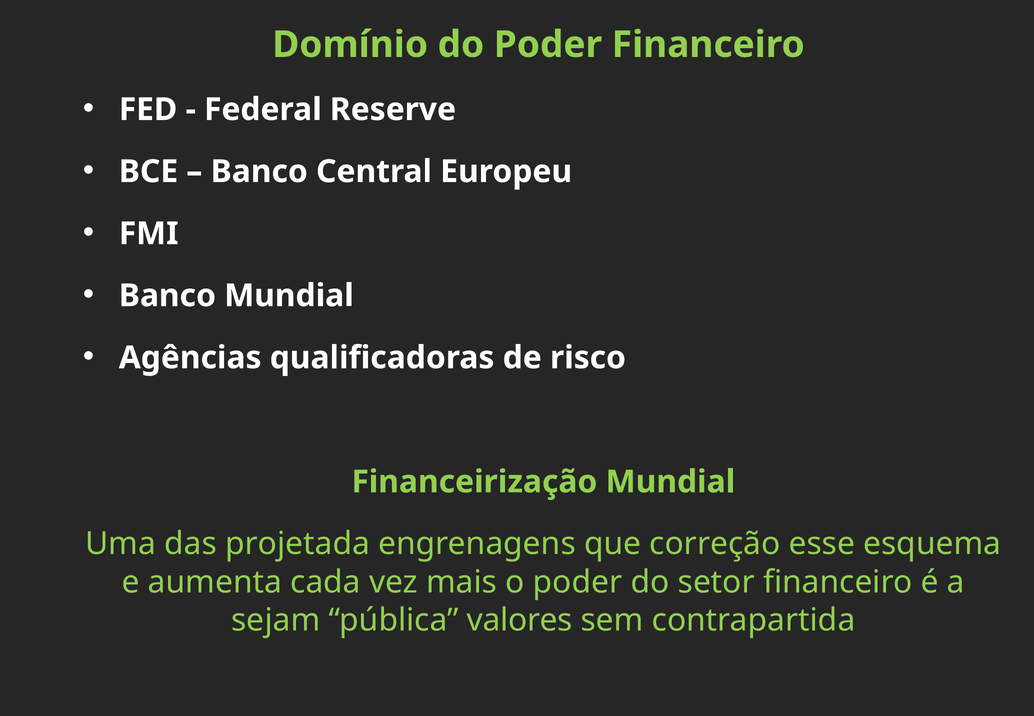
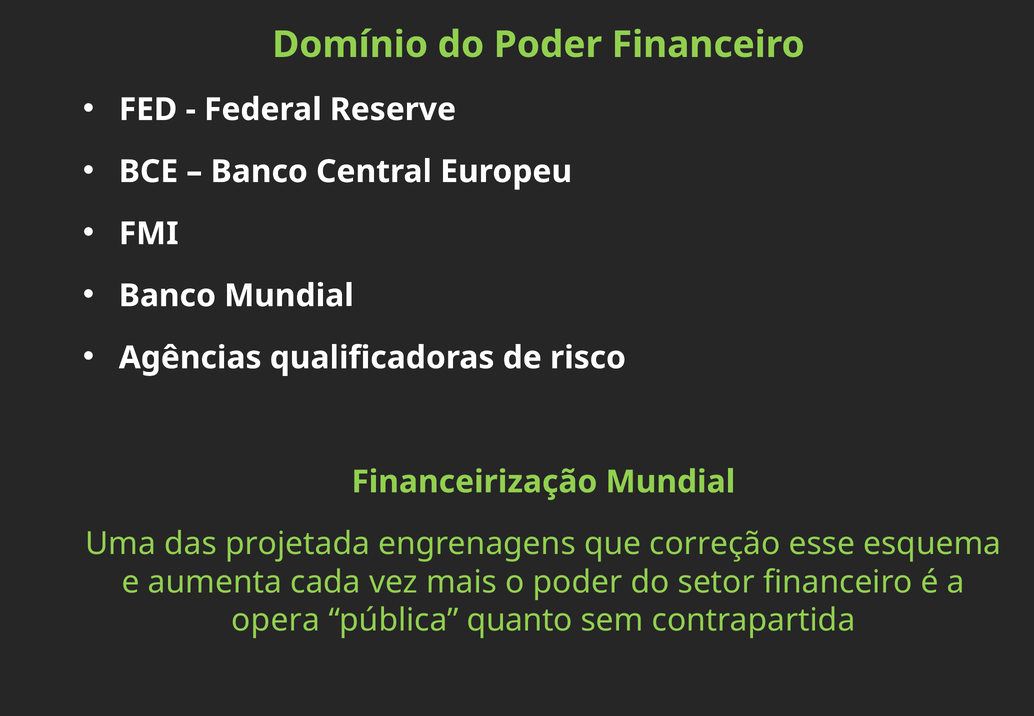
sejam: sejam -> opera (276, 620)
valores: valores -> quanto (520, 620)
